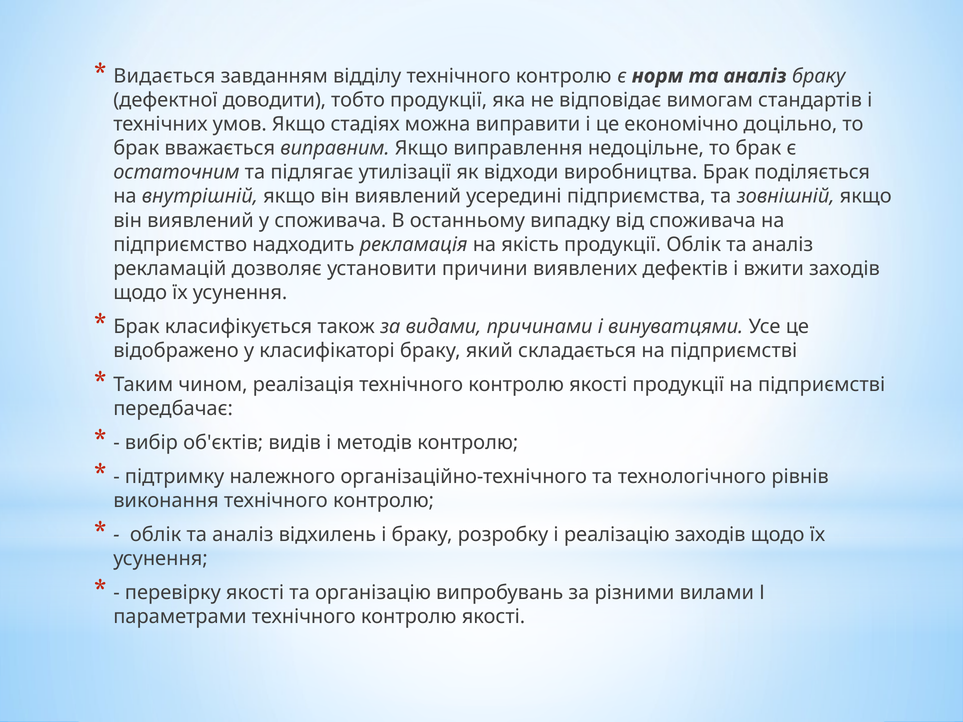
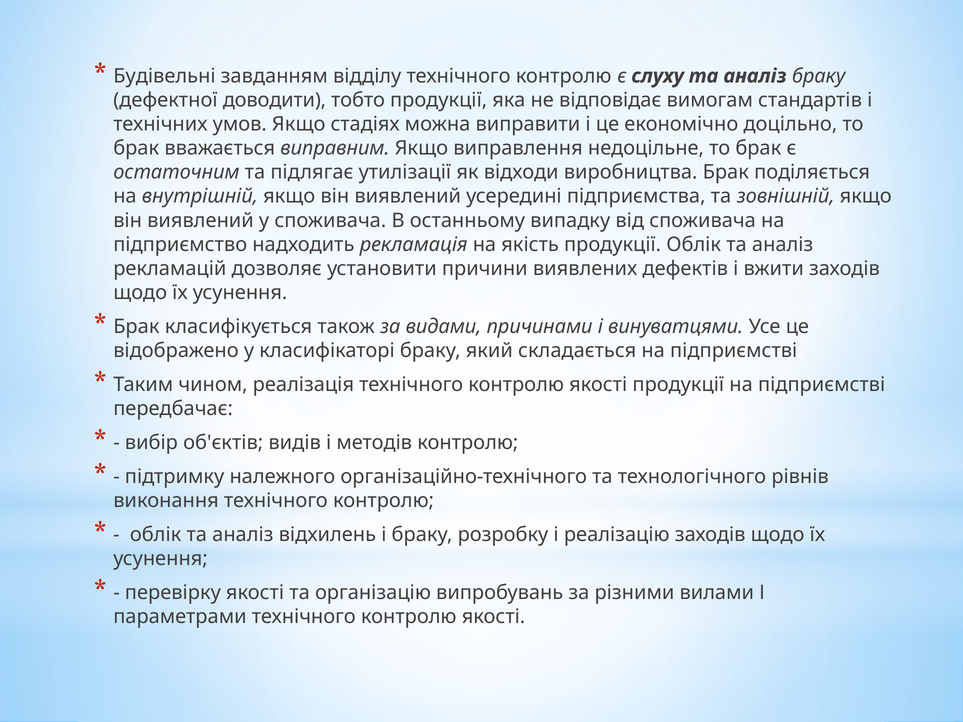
Видається: Видається -> Будівельні (164, 76)
норм: норм -> слуху (658, 76)
